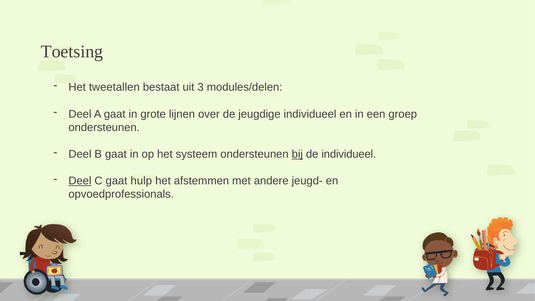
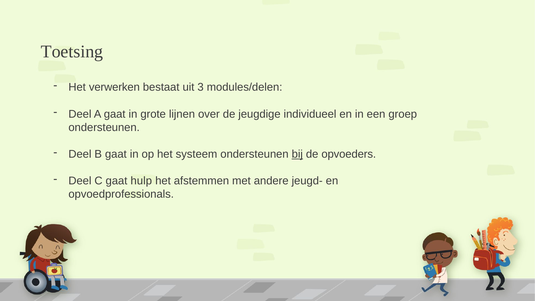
tweetallen: tweetallen -> verwerken (114, 87)
de individueel: individueel -> opvoeders (349, 154)
Deel underline: present -> none (80, 181)
